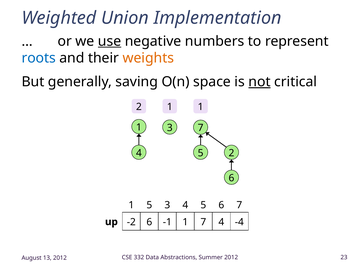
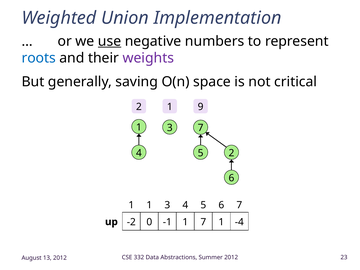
weights colour: orange -> purple (148, 58)
not underline: present -> none (260, 82)
1 1: 1 -> 9 (201, 107)
1 5: 5 -> 1 (149, 205)
-2 6: 6 -> 0 (149, 222)
7 4: 4 -> 1 (221, 222)
